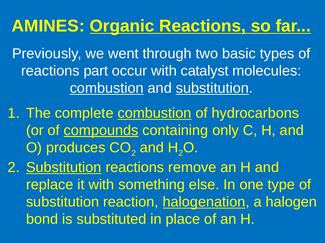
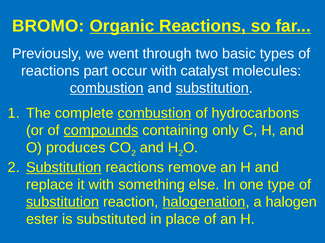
AMINES: AMINES -> BROMO (48, 26)
substitution underline: none -> present (63, 202)
bond: bond -> ester (42, 220)
